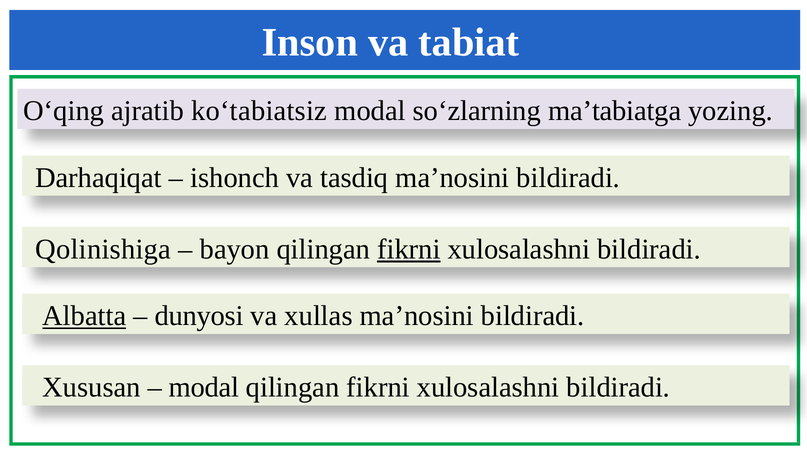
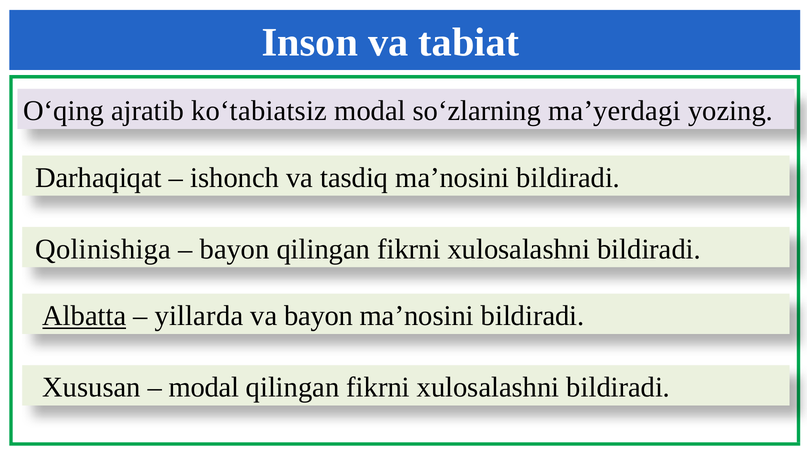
ma’tabiatga: ma’tabiatga -> ma’yerdagi (614, 111)
fikrni underline: present -> none (409, 249)
dunyosi: dunyosi -> yillarda (199, 316)
va xullas: xullas -> bayon (319, 316)
